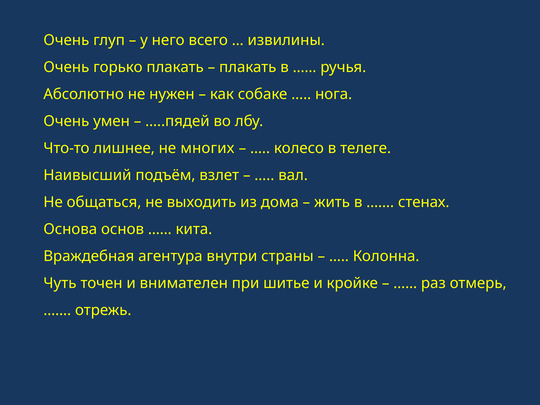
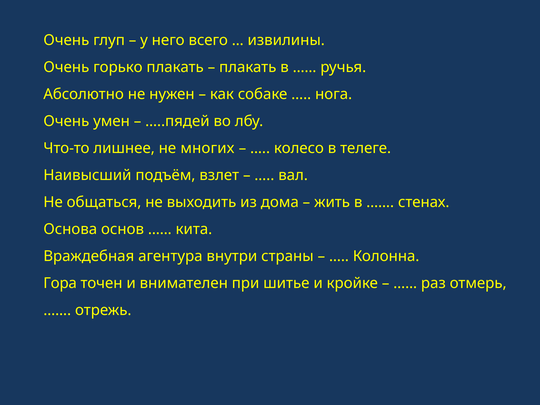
Чуть: Чуть -> Гора (60, 283)
